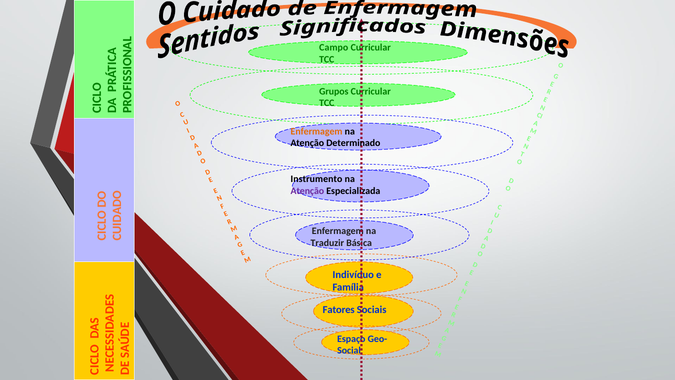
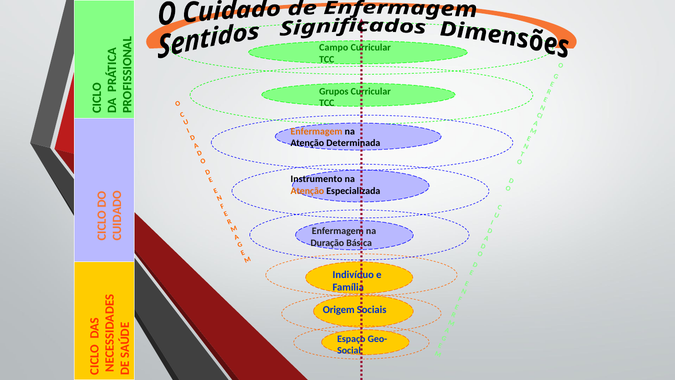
Determinado: Determinado -> Determinada (353, 143)
Atenção colour: purple -> orange (307, 191)
Traduzir: Traduzir -> Duração (327, 243)
Fatores: Fatores -> Origem (339, 309)
